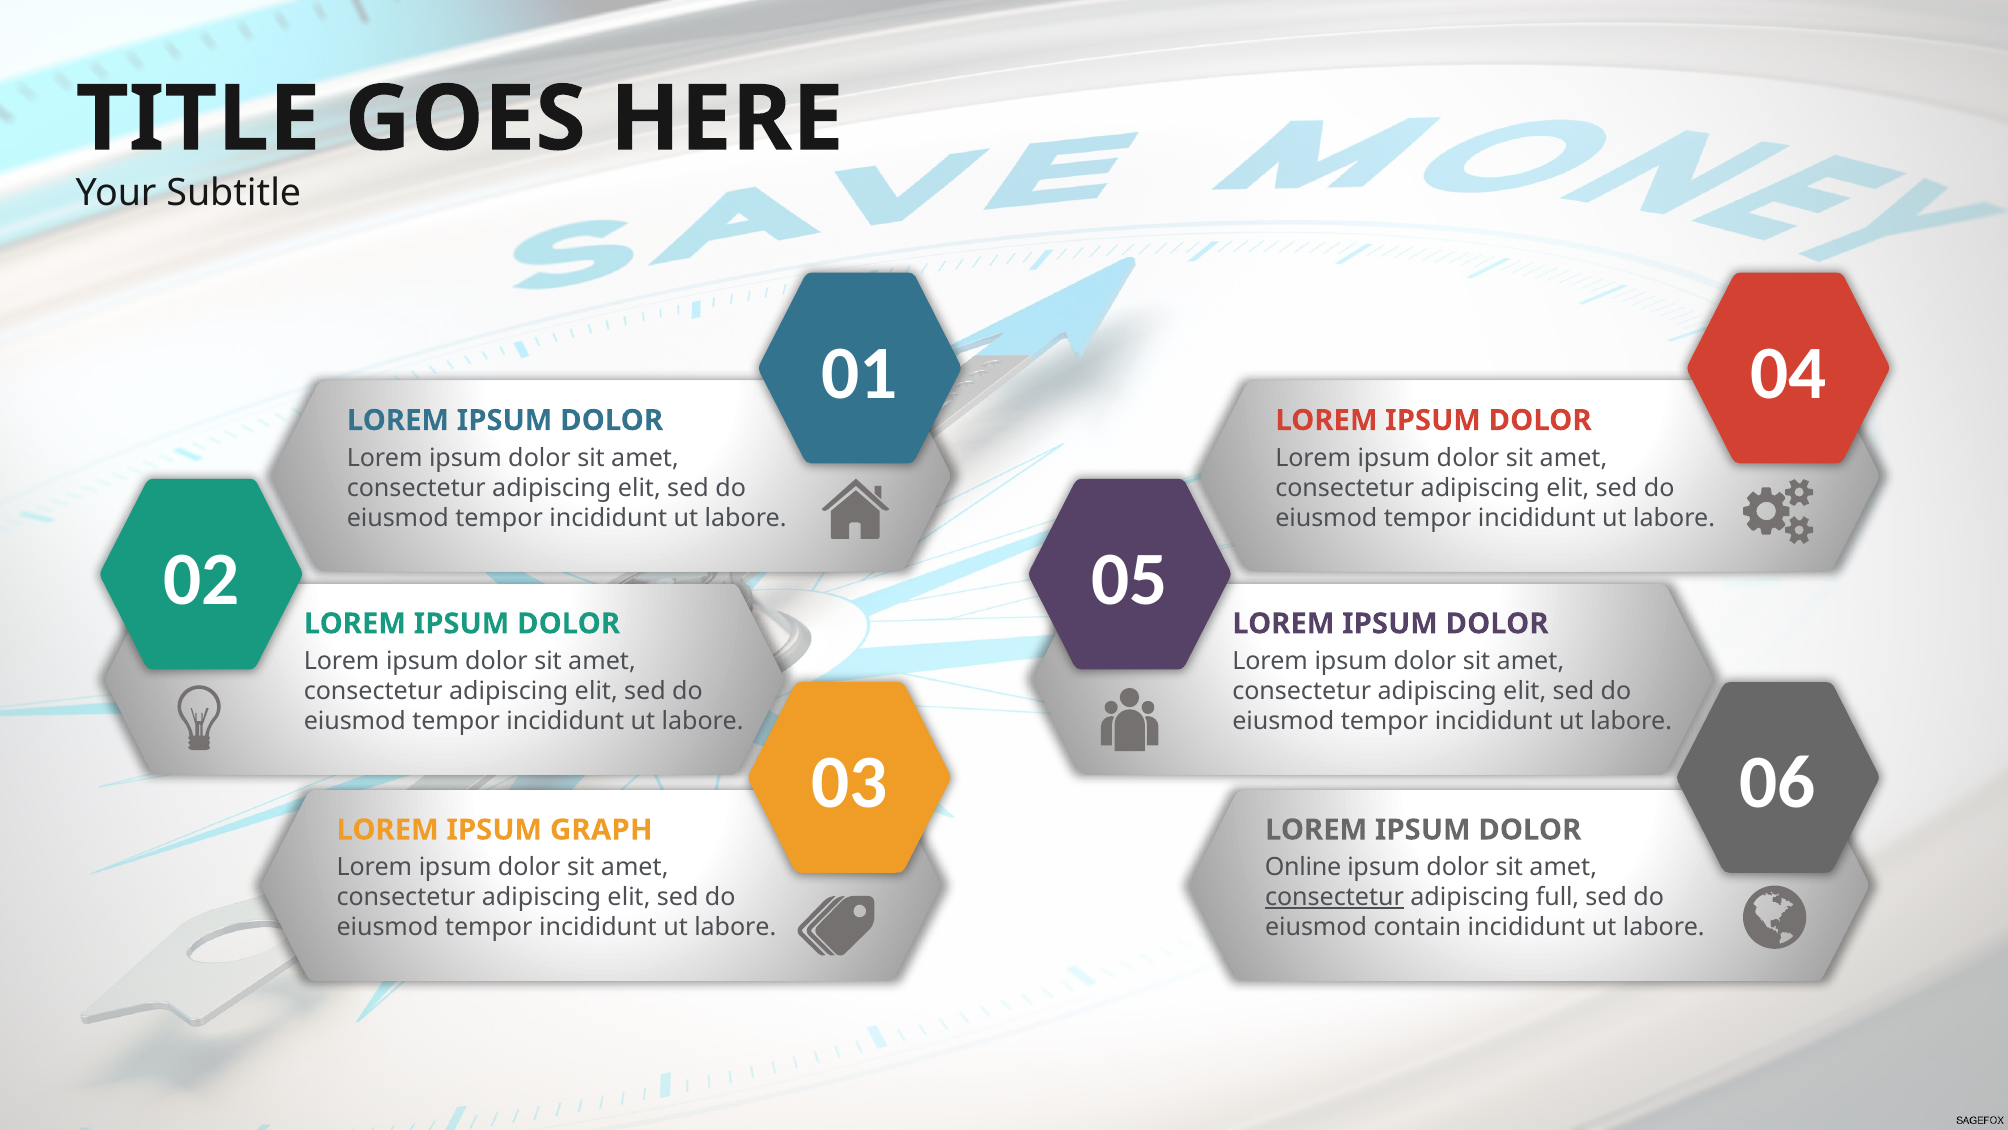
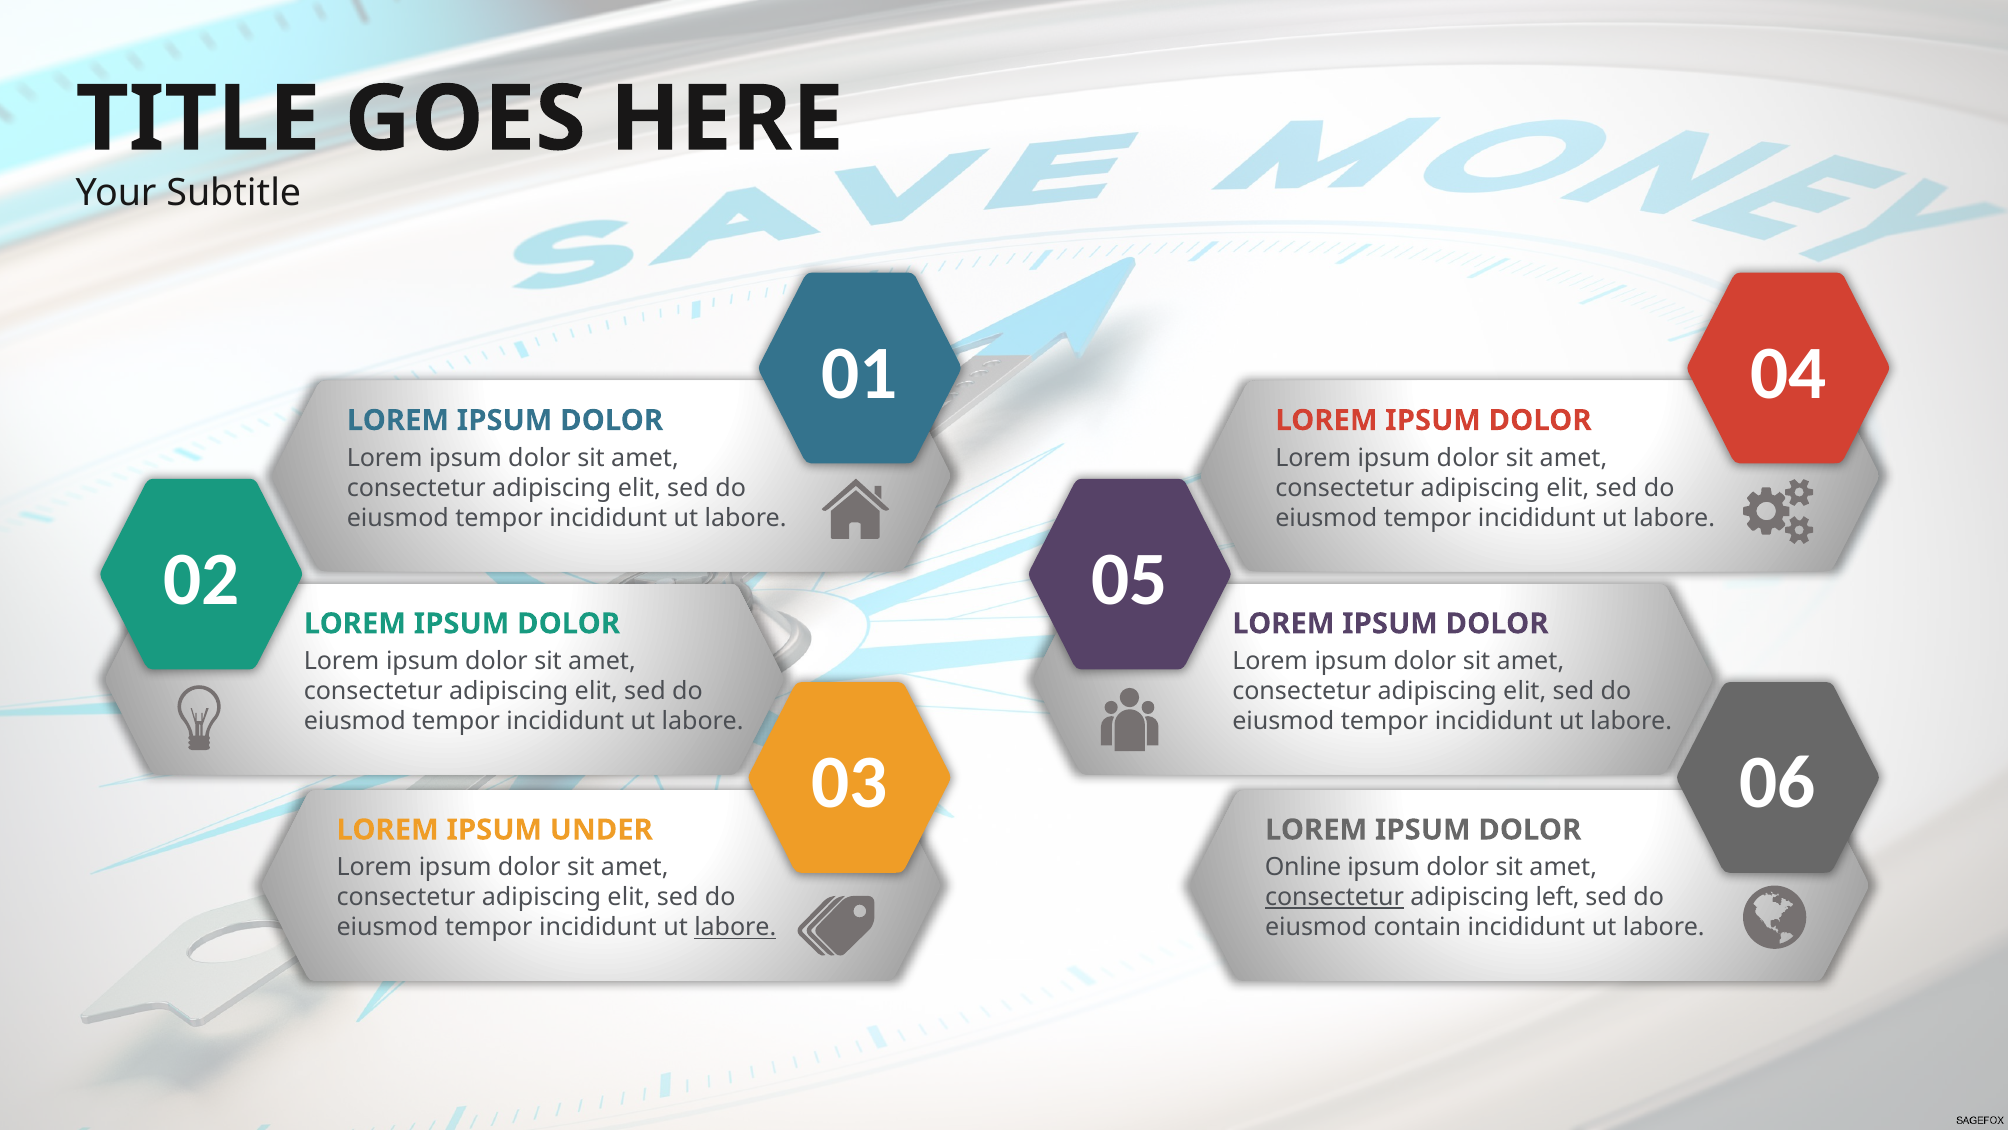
GRAPH: GRAPH -> UNDER (601, 829)
full: full -> left (1558, 897)
labore underline: none -> present (735, 927)
